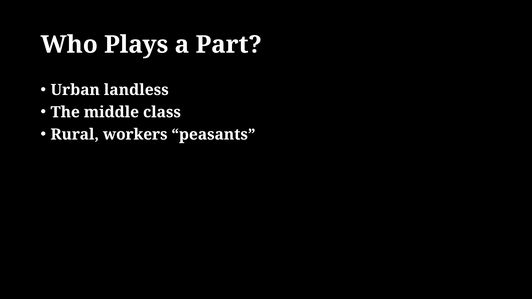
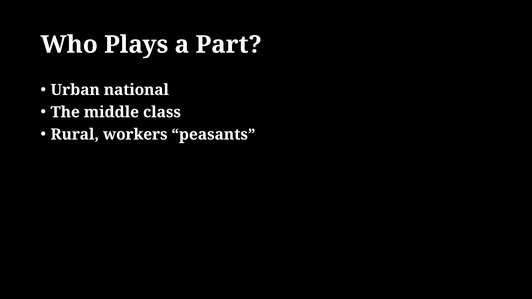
landless: landless -> national (136, 90)
